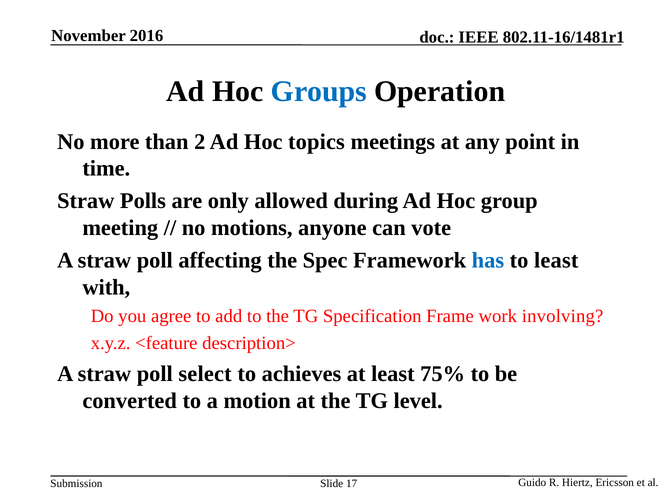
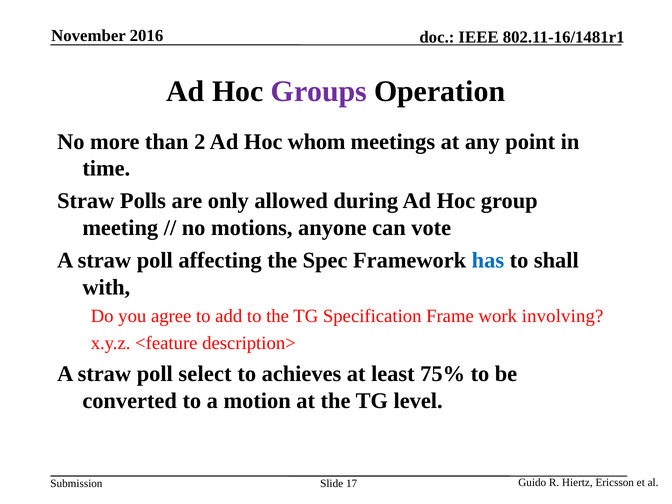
Groups colour: blue -> purple (319, 92)
topics: topics -> whom (317, 142)
to least: least -> shall (556, 260)
